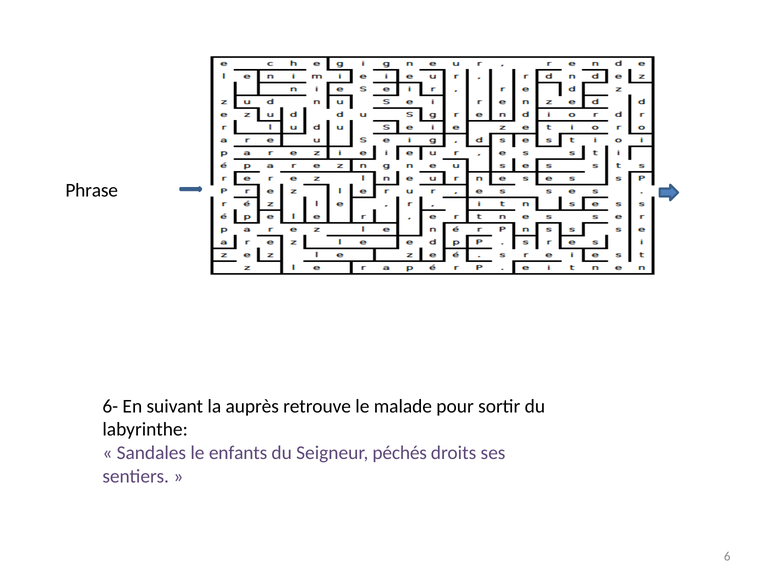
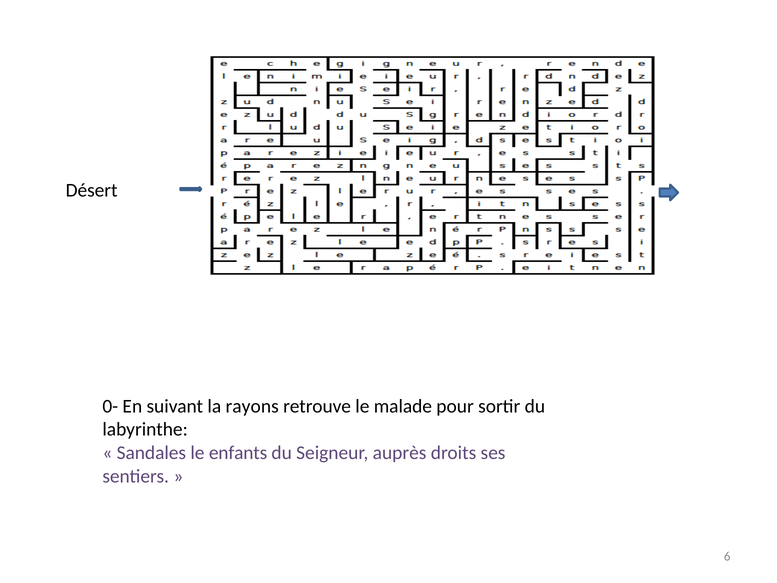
Phrase: Phrase -> Désert (92, 190)
6-: 6- -> 0- (110, 406)
auprès: auprès -> rayons (252, 406)
péchés: péchés -> auprès (400, 453)
